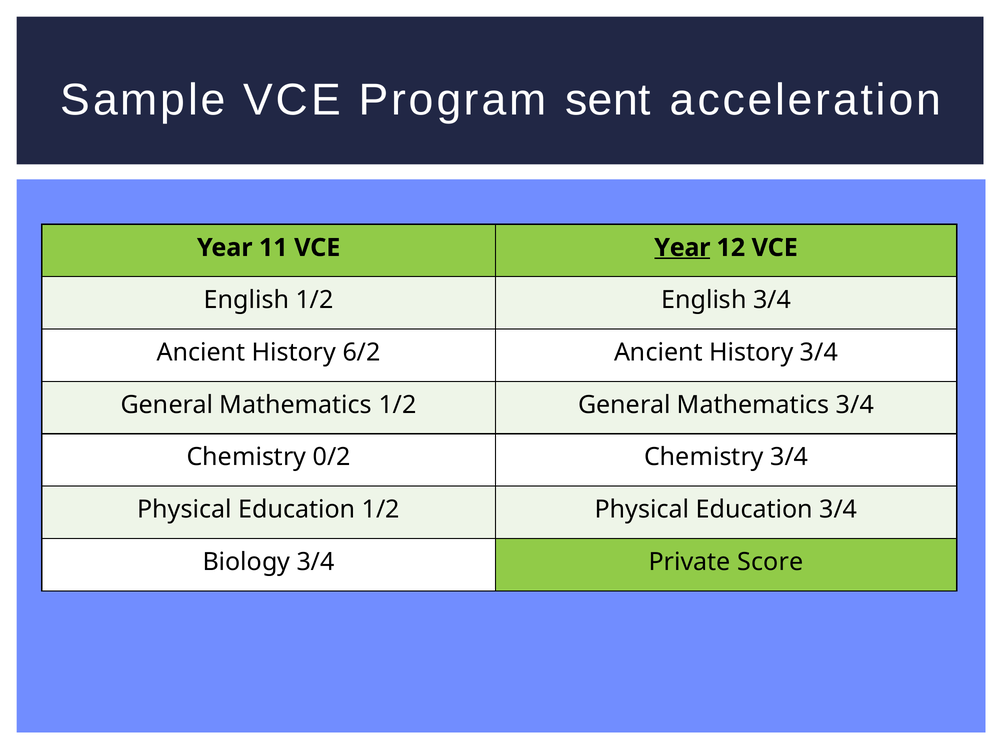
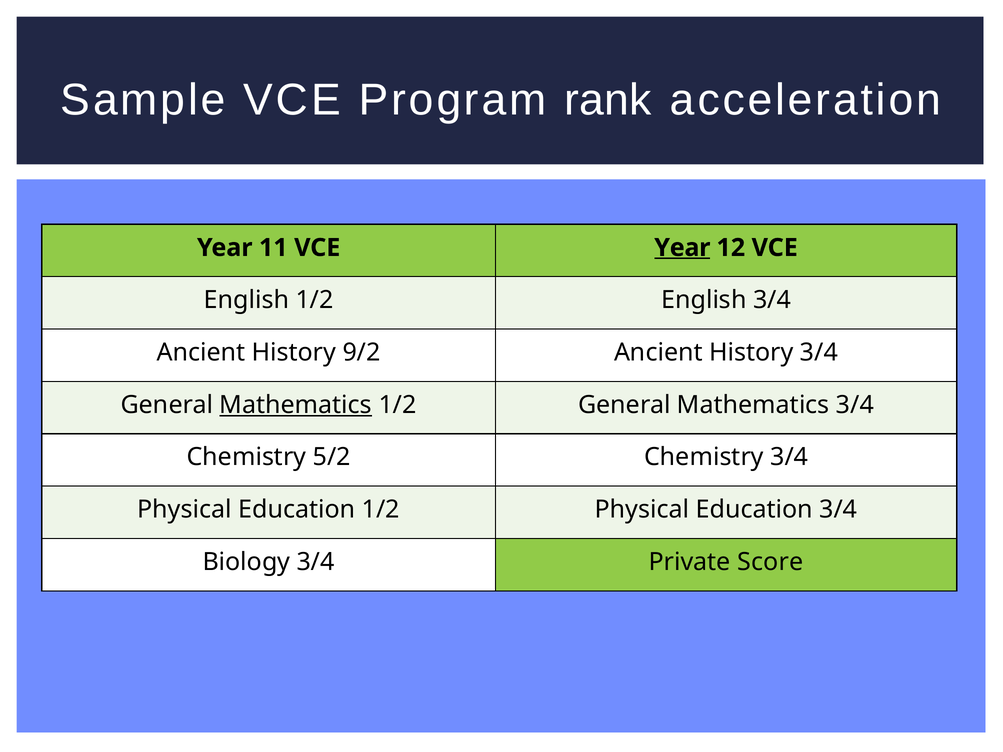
sent: sent -> rank (608, 100)
6/2: 6/2 -> 9/2 (362, 353)
Mathematics underline: none -> present (296, 405)
0/2: 0/2 -> 5/2 (332, 457)
